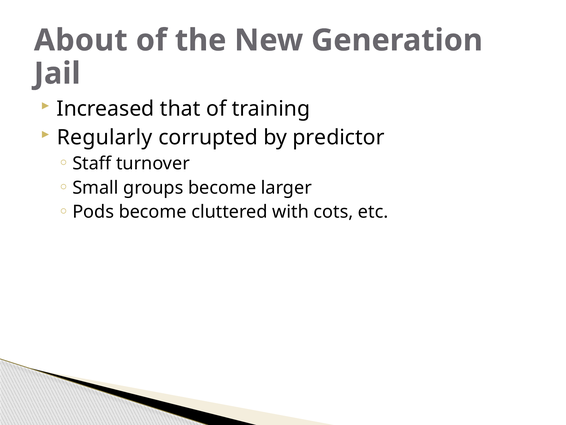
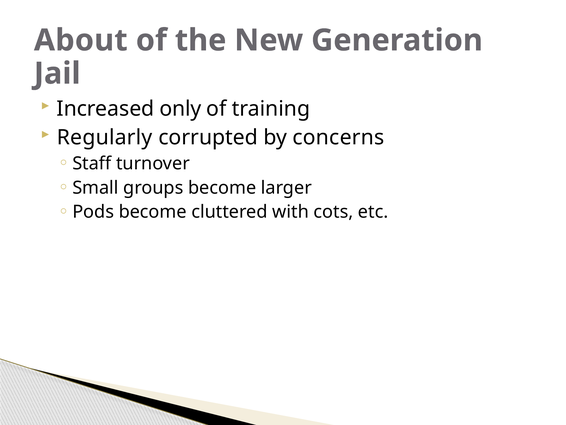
that: that -> only (180, 109)
predictor: predictor -> concerns (338, 137)
